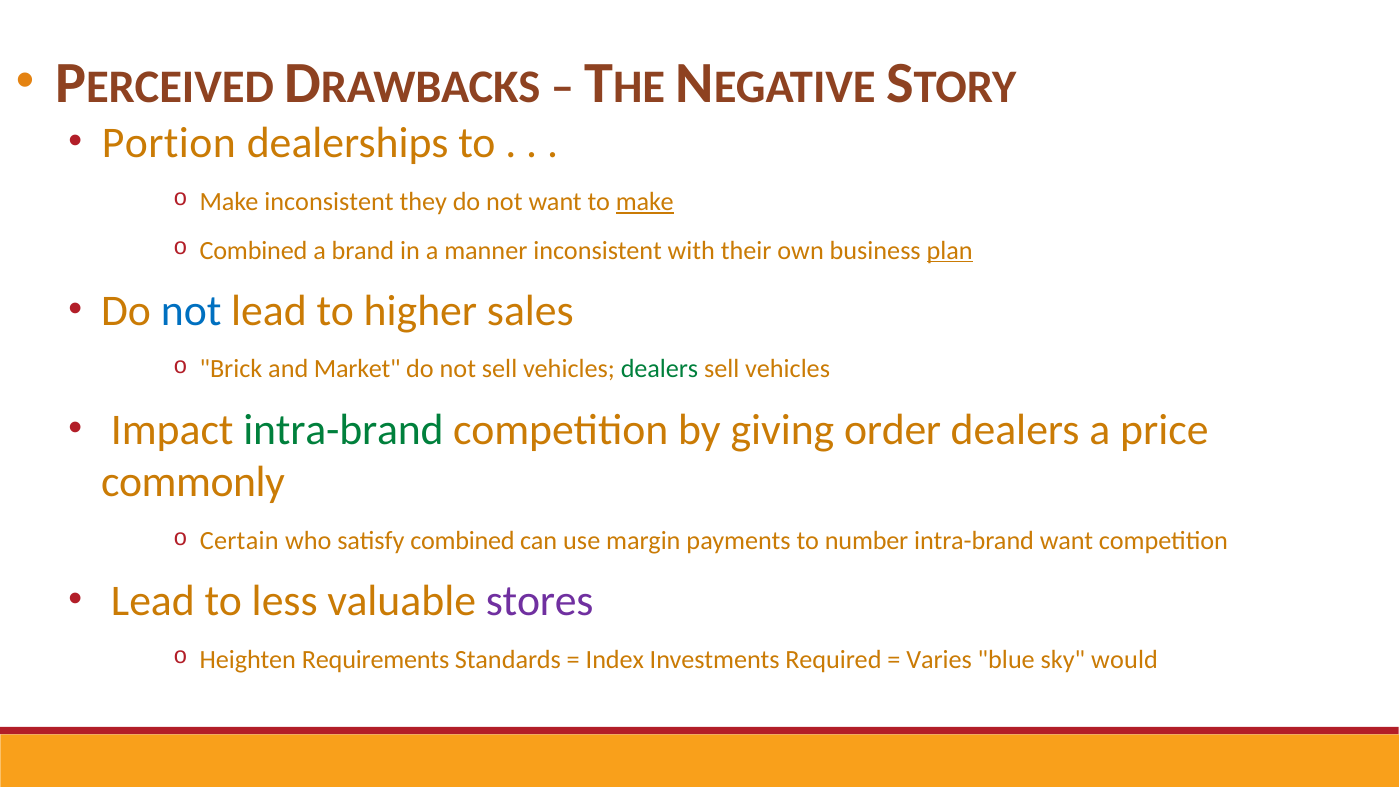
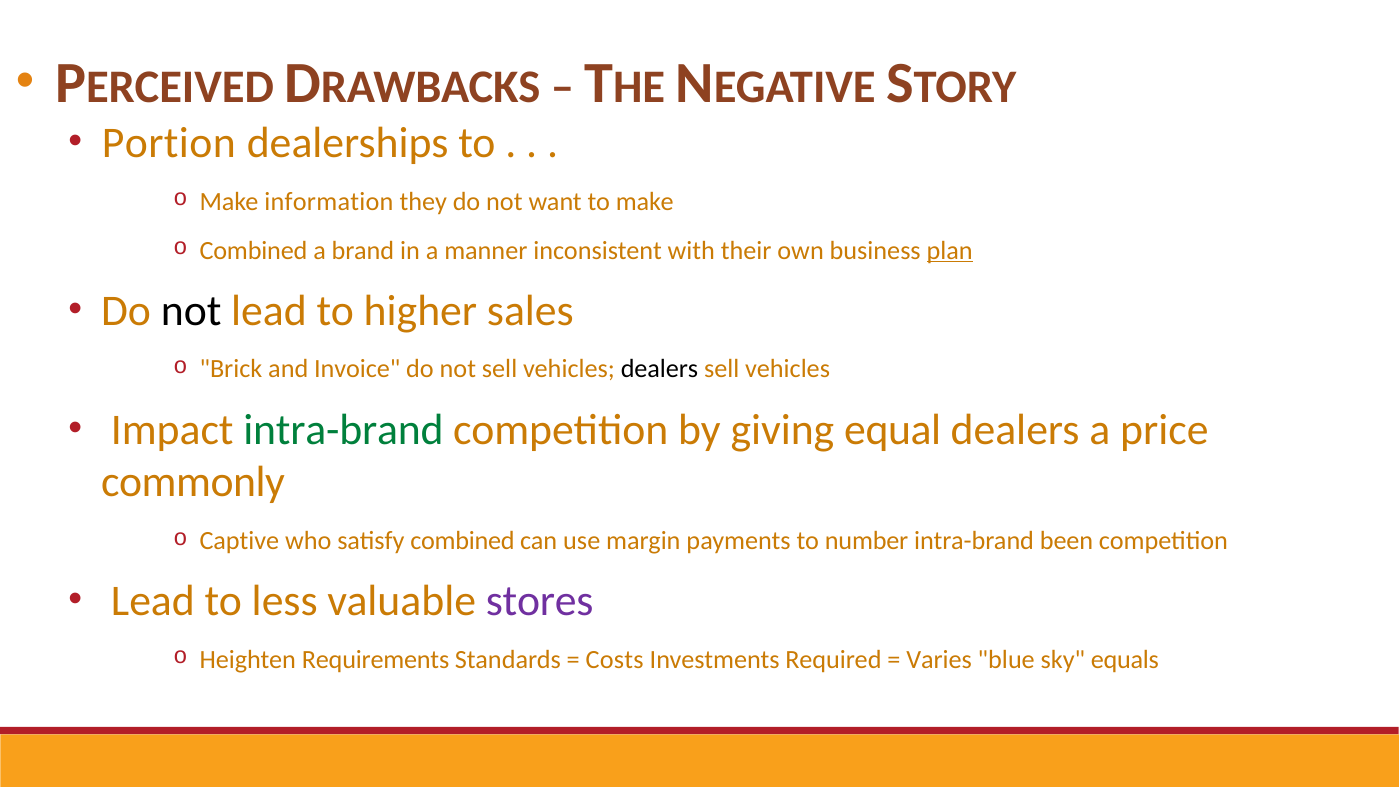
Make inconsistent: inconsistent -> information (329, 201)
make underline: present -> none (645, 201)
not colour: blue -> black (191, 311)
Market: Market -> Invoice (357, 369)
dealers colour: green -> black (659, 369)
order: order -> equal (893, 430)
Certain: Certain -> Captive (239, 541)
intra-brand want: want -> been (1067, 541)
Index: Index -> Costs (615, 660)
would: would -> equals (1125, 660)
